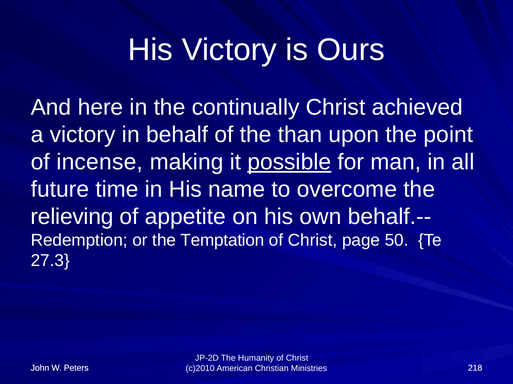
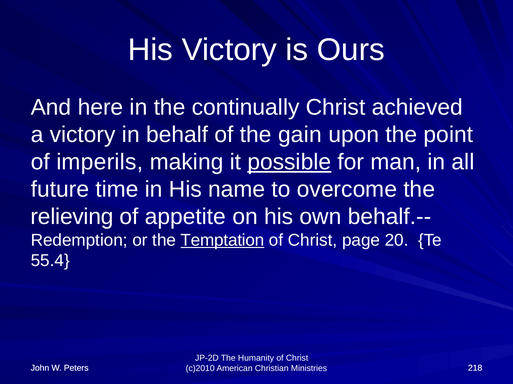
than: than -> gain (300, 135)
incense: incense -> imperils (100, 162)
Temptation underline: none -> present (222, 241)
50: 50 -> 20 (397, 241)
27.3: 27.3 -> 55.4 (50, 261)
